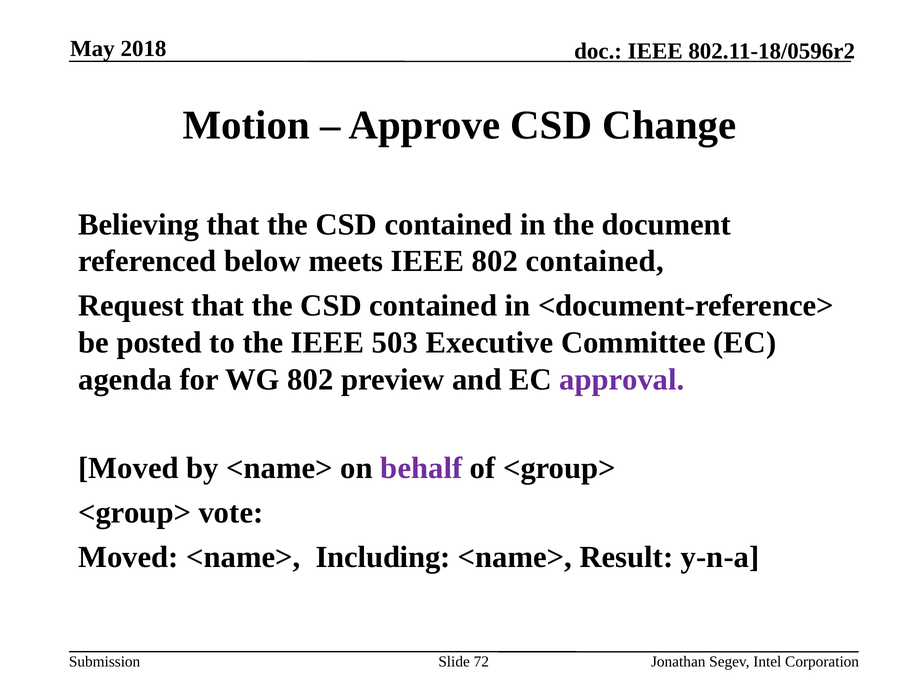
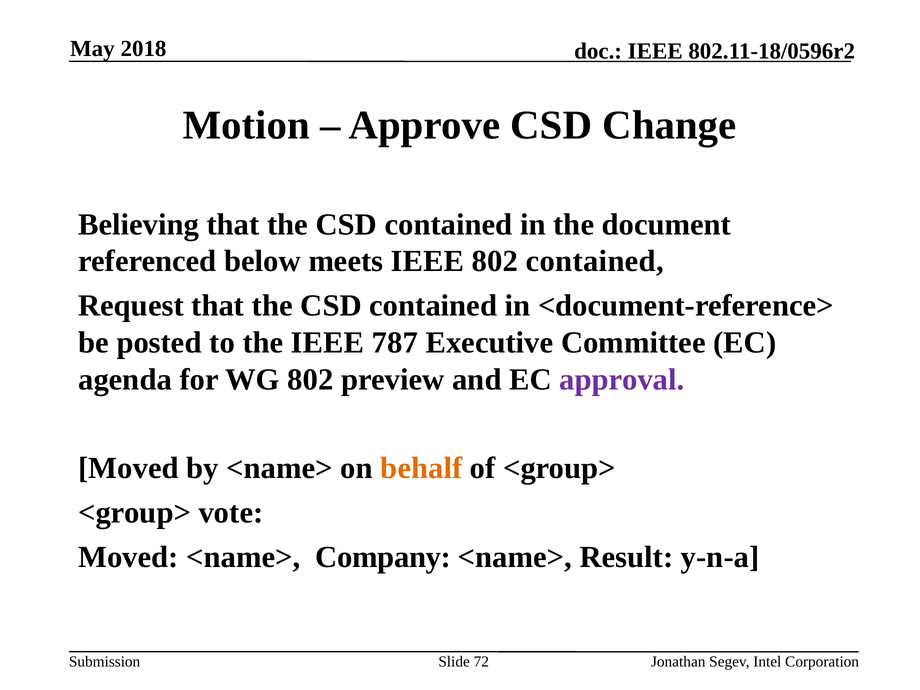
503: 503 -> 787 (395, 343)
behalf colour: purple -> orange (421, 468)
Including: Including -> Company (383, 557)
